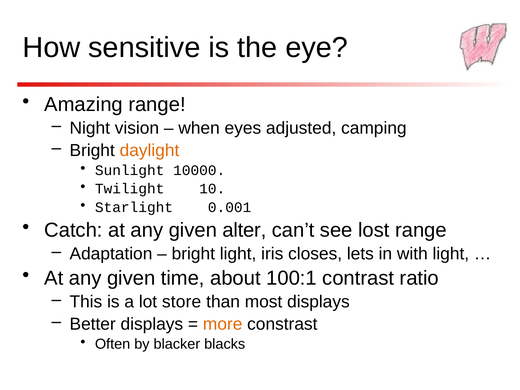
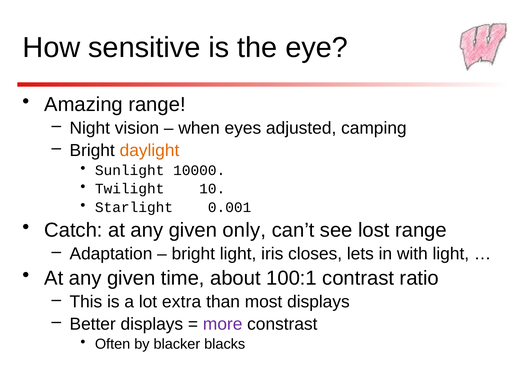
alter: alter -> only (244, 230)
store: store -> extra (182, 302)
more colour: orange -> purple (223, 324)
